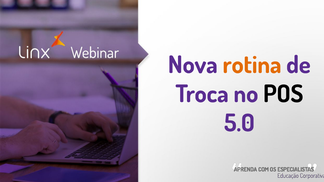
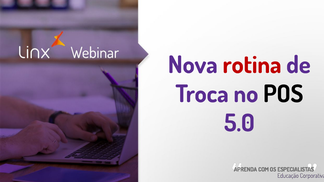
rotina colour: orange -> red (252, 65)
